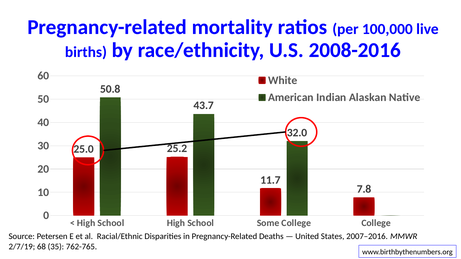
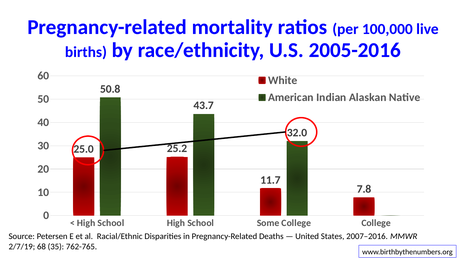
2008-2016: 2008-2016 -> 2005-2016 (355, 50)
